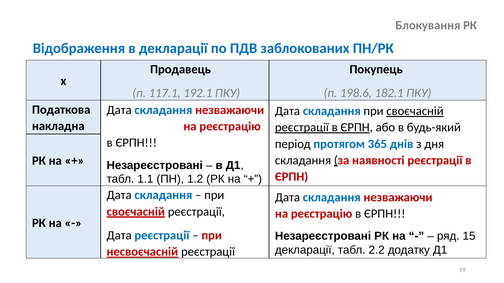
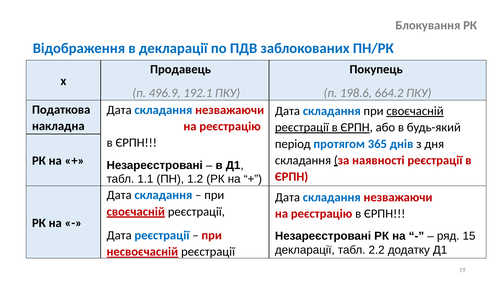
117.1: 117.1 -> 496.9 (165, 93)
182.1: 182.1 -> 664.2 (389, 93)
